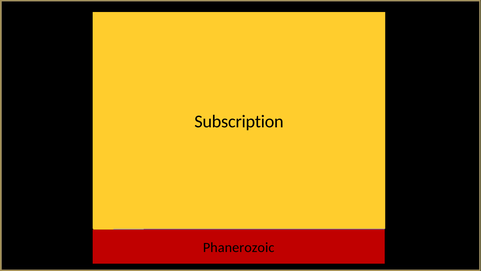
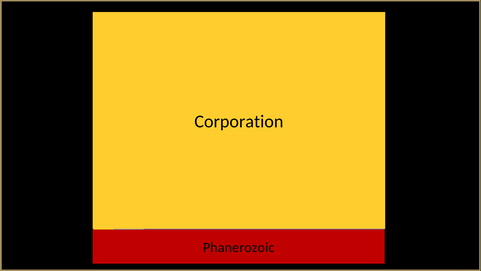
Subscription: Subscription -> Corporation (239, 122)
